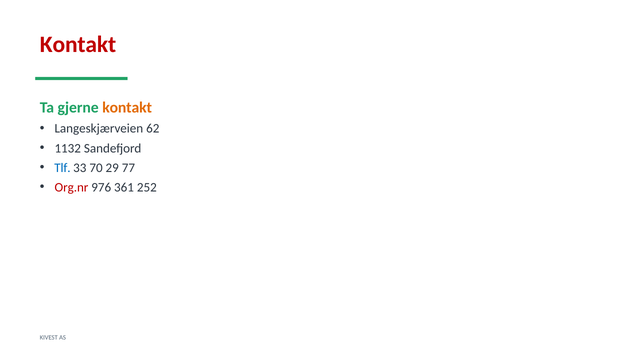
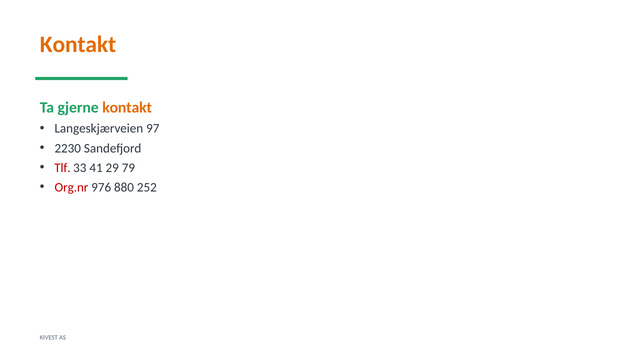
Kontakt colour: red -> orange (78, 45)
62: 62 -> 97 (153, 129)
1132: 1132 -> 2230 (68, 148)
Tlf colour: blue -> red (62, 168)
70: 70 -> 41 (96, 168)
77: 77 -> 79 (128, 168)
361: 361 -> 880 (124, 187)
